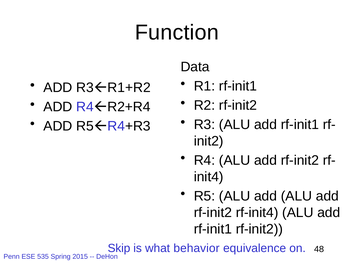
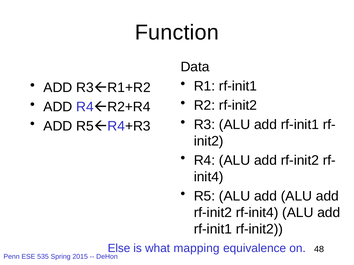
Skip: Skip -> Else (119, 249)
behavior: behavior -> mapping (197, 249)
